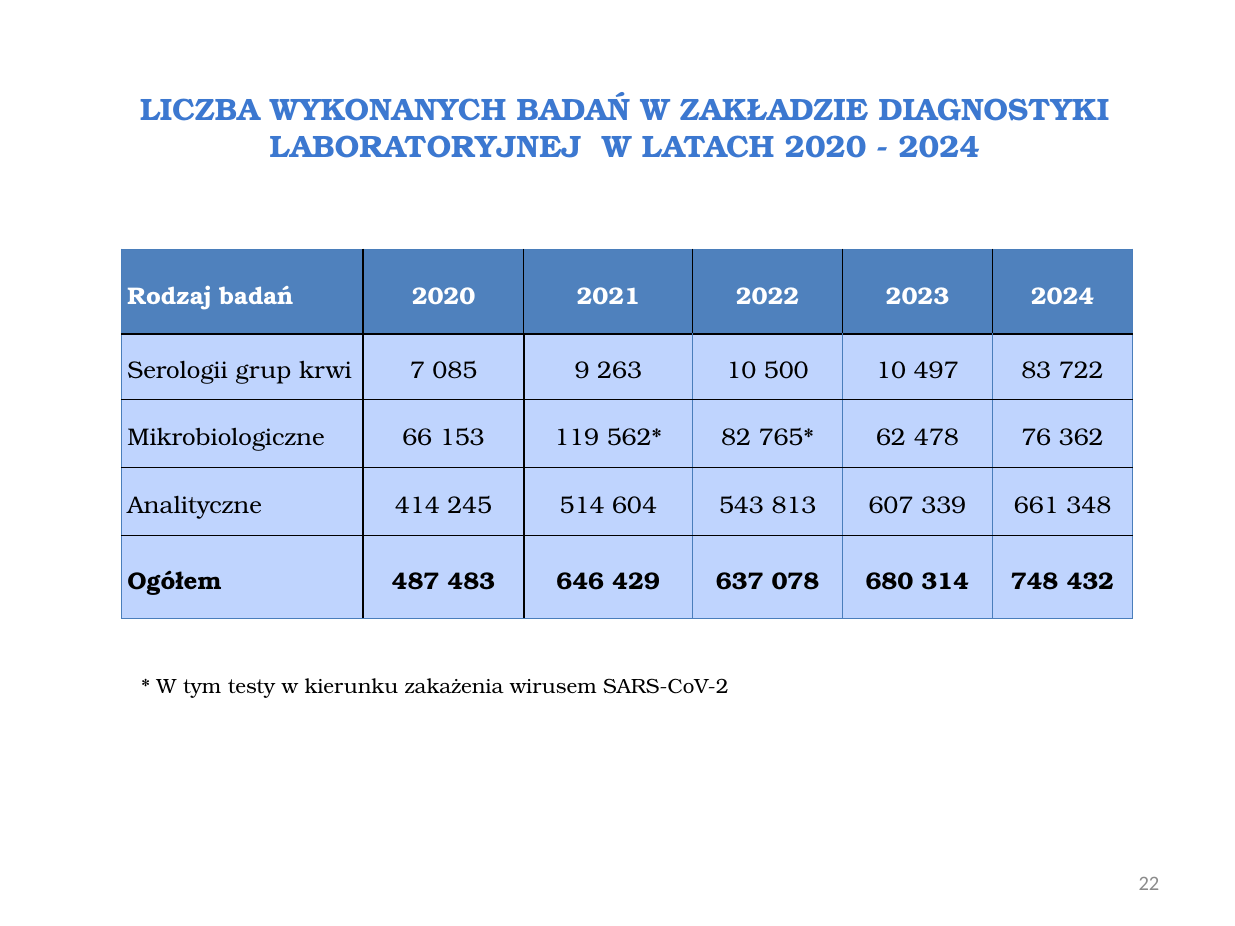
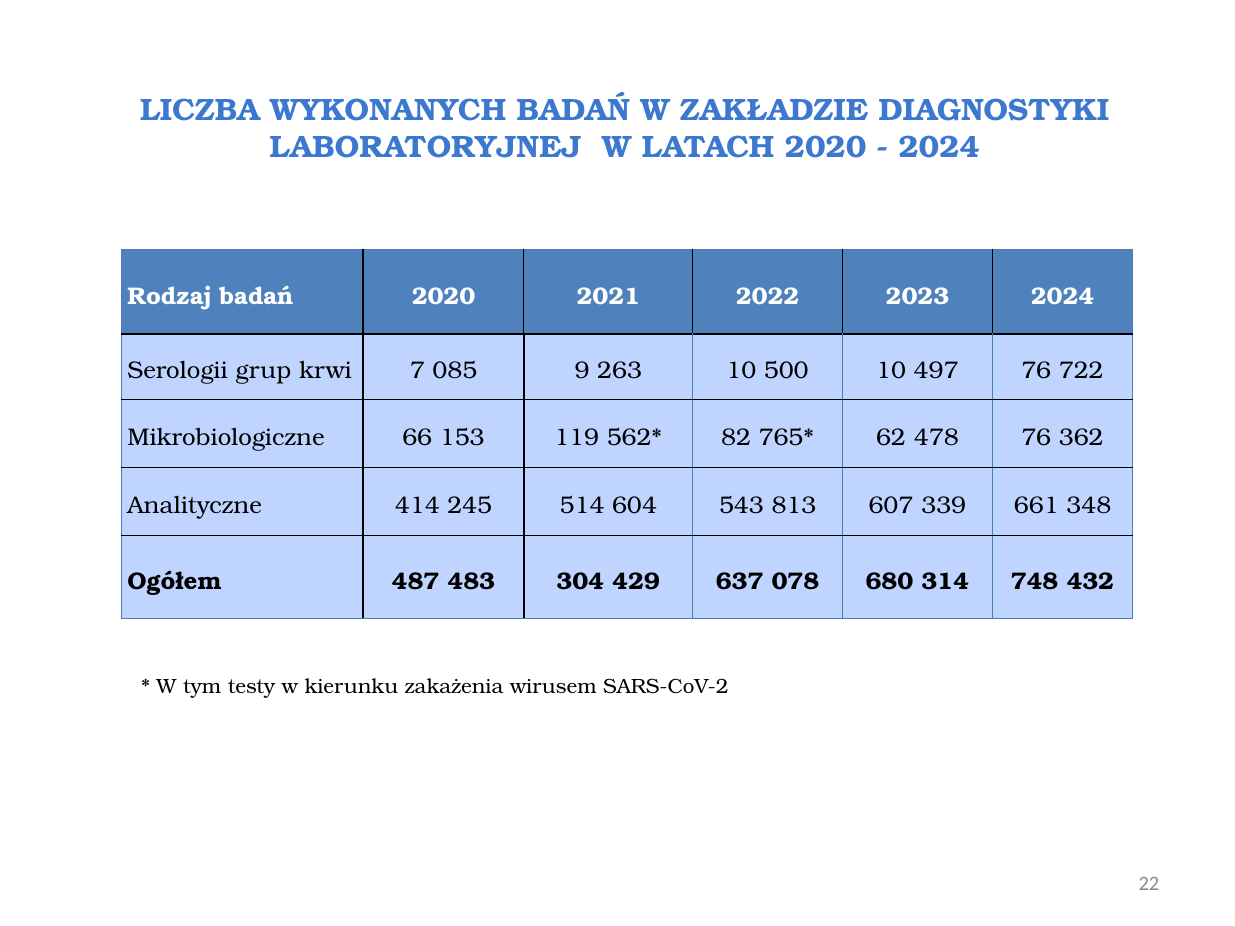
497 83: 83 -> 76 (1036, 371)
646: 646 -> 304 (580, 582)
